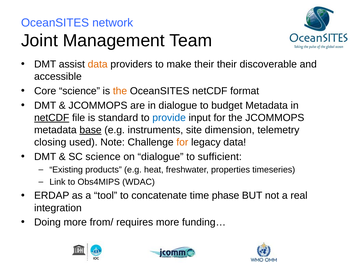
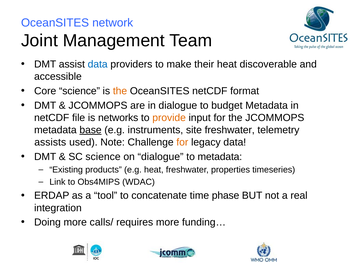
data colour: orange -> blue (98, 64)
their their: their -> heat (227, 64)
netCDF underline: present -> none (52, 117)
standard: standard -> networks (118, 117)
provide colour: blue -> orange (169, 117)
site dimension: dimension -> freshwater (230, 130)
closing: closing -> assists (50, 142)
to sufficient: sufficient -> metadata (220, 156)
from/: from/ -> calls/ (102, 222)
